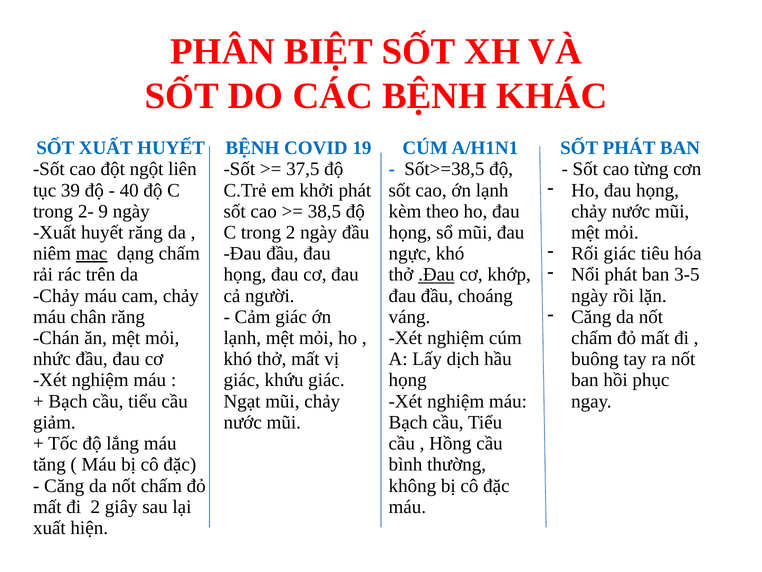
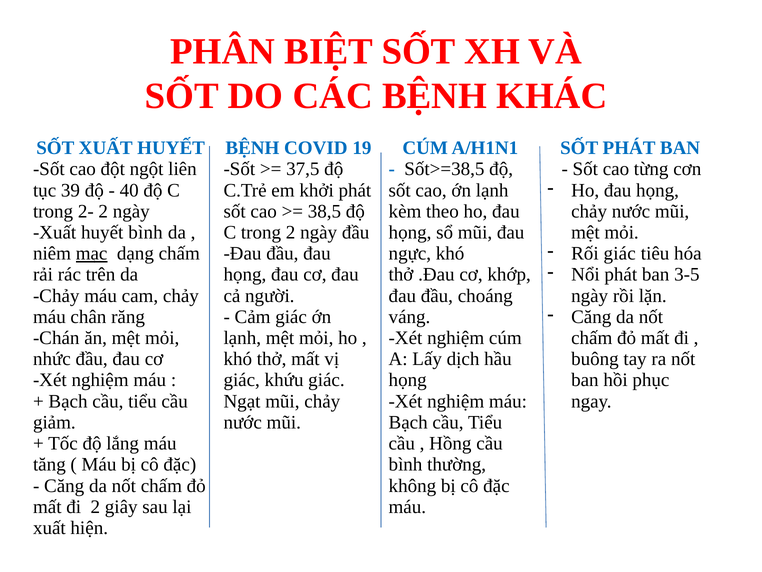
2- 9: 9 -> 2 (103, 211)
huyết răng: răng -> bình (146, 232)
.Đau underline: present -> none (436, 274)
